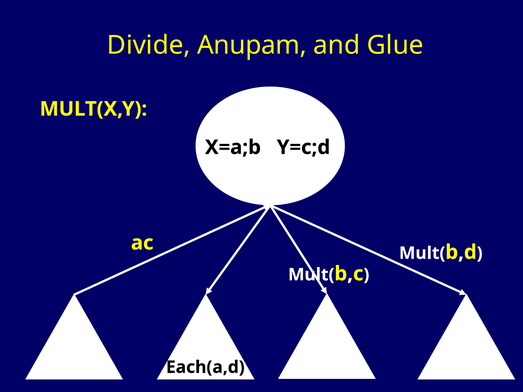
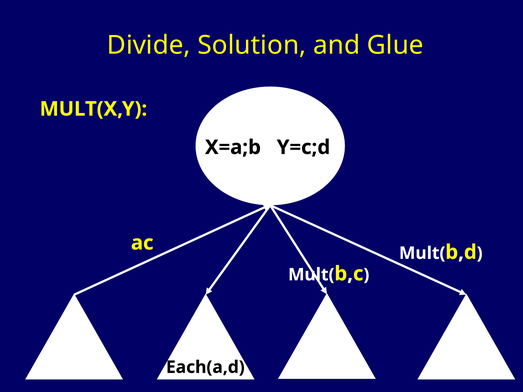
Anupam: Anupam -> Solution (252, 45)
